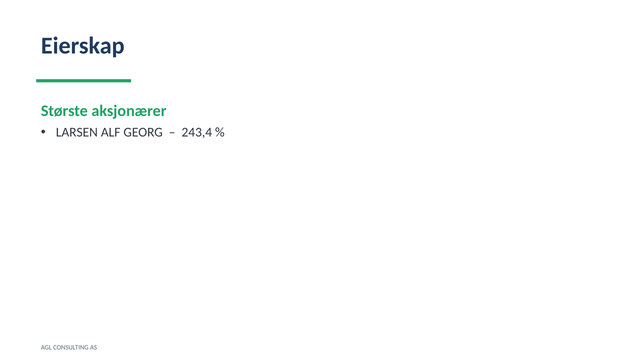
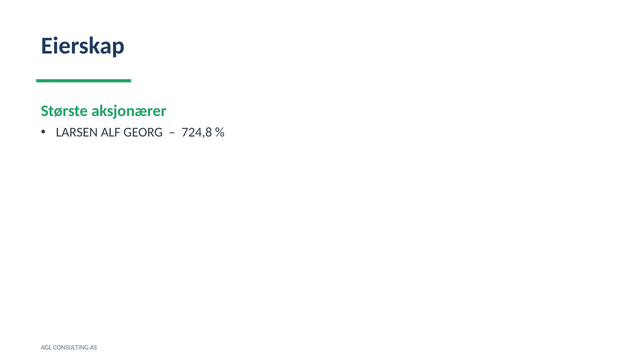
243,4: 243,4 -> 724,8 (197, 132)
